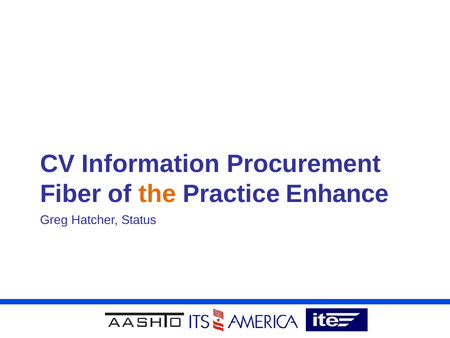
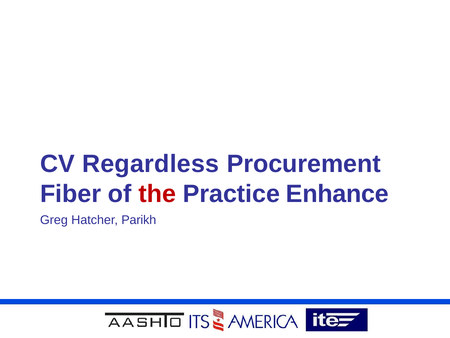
Information: Information -> Regardless (151, 164)
the colour: orange -> red (157, 194)
Status: Status -> Parikh (139, 220)
